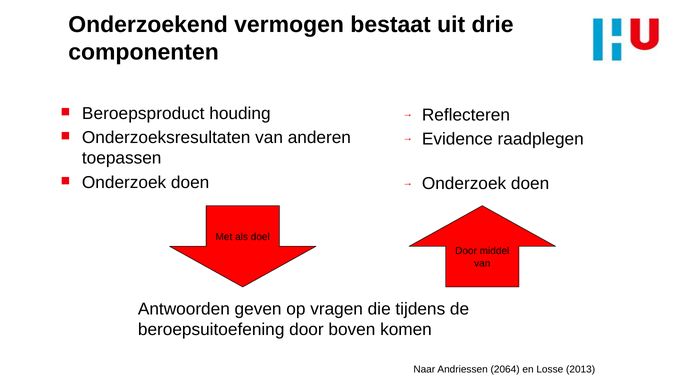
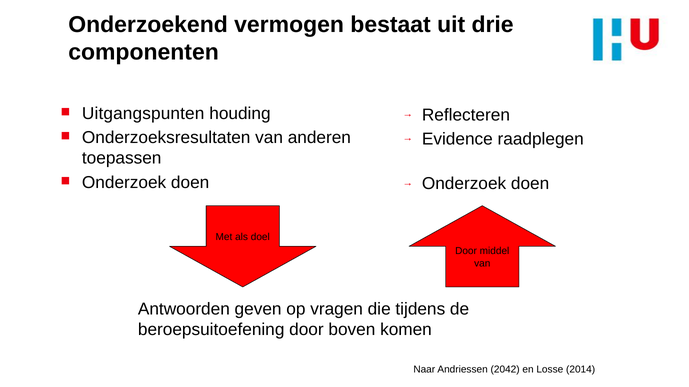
Beroepsproduct: Beroepsproduct -> Uitgangspunten (143, 114)
2064: 2064 -> 2042 (505, 370)
2013: 2013 -> 2014 (581, 370)
